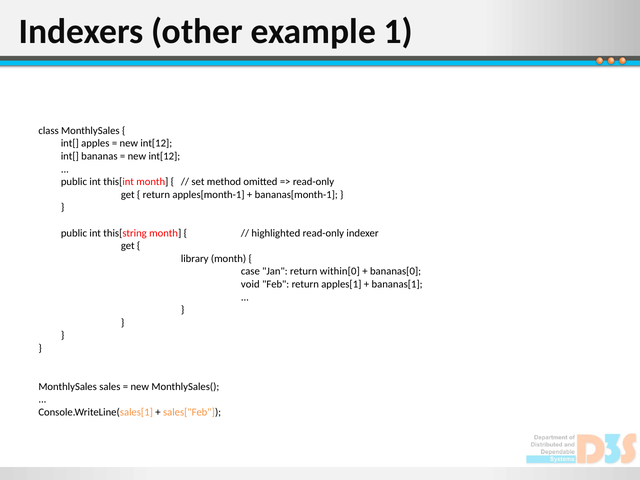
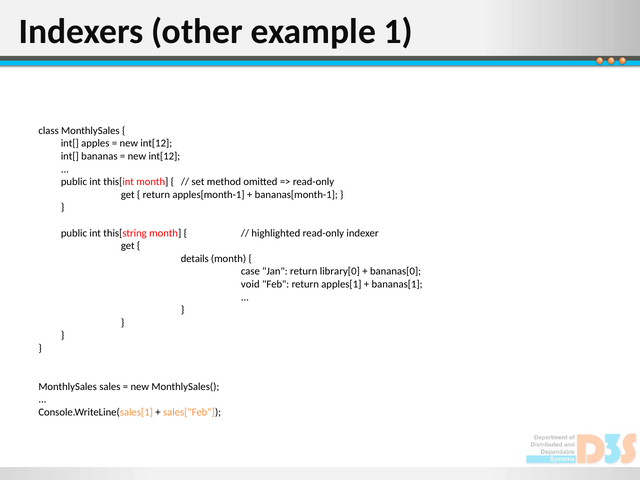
library: library -> details (195, 259)
within[0: within[0 -> library[0 (340, 271)
